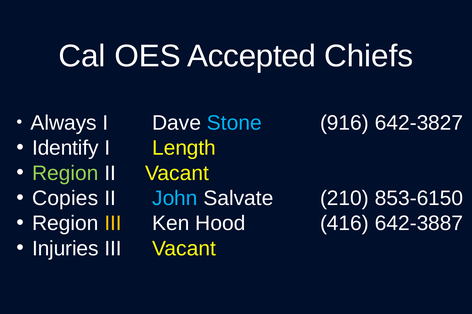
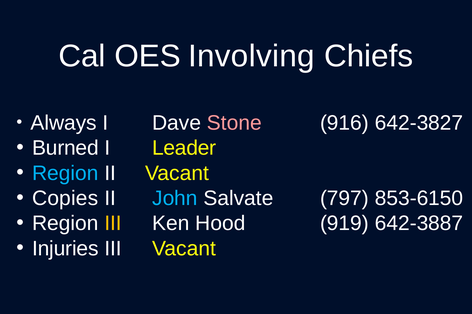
Accepted: Accepted -> Involving (251, 56)
Stone colour: light blue -> pink (234, 123)
Identify: Identify -> Burned (65, 148)
Length: Length -> Leader (184, 148)
Region colour: light green -> light blue (65, 173)
210: 210 -> 797 (344, 199)
416: 416 -> 919 (344, 224)
